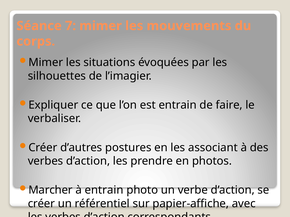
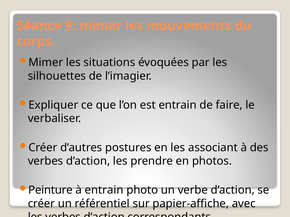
7: 7 -> 9 (71, 26)
Marcher: Marcher -> Peinture (51, 190)
